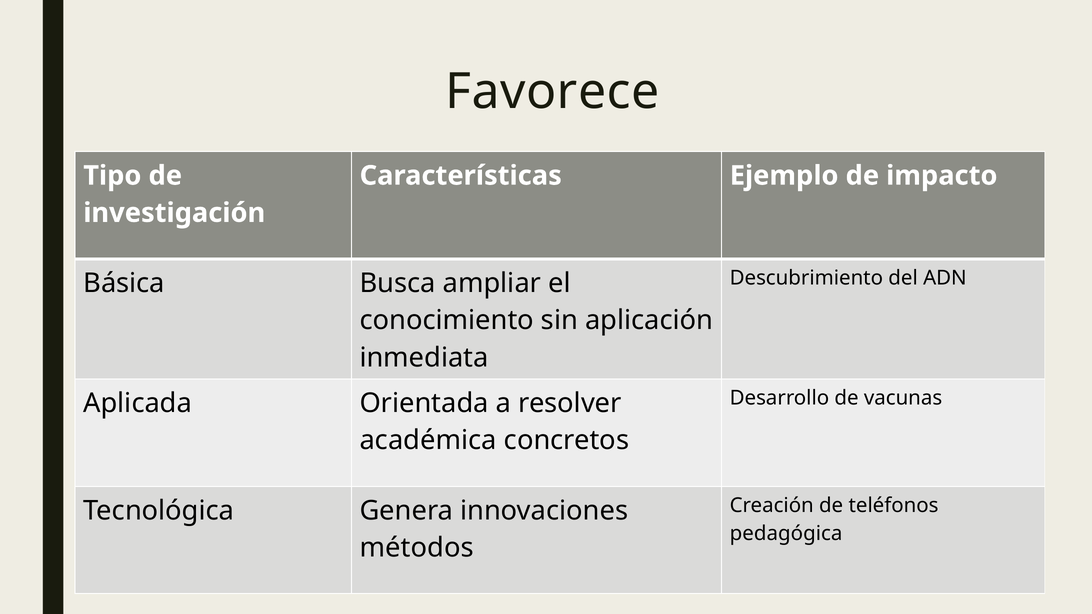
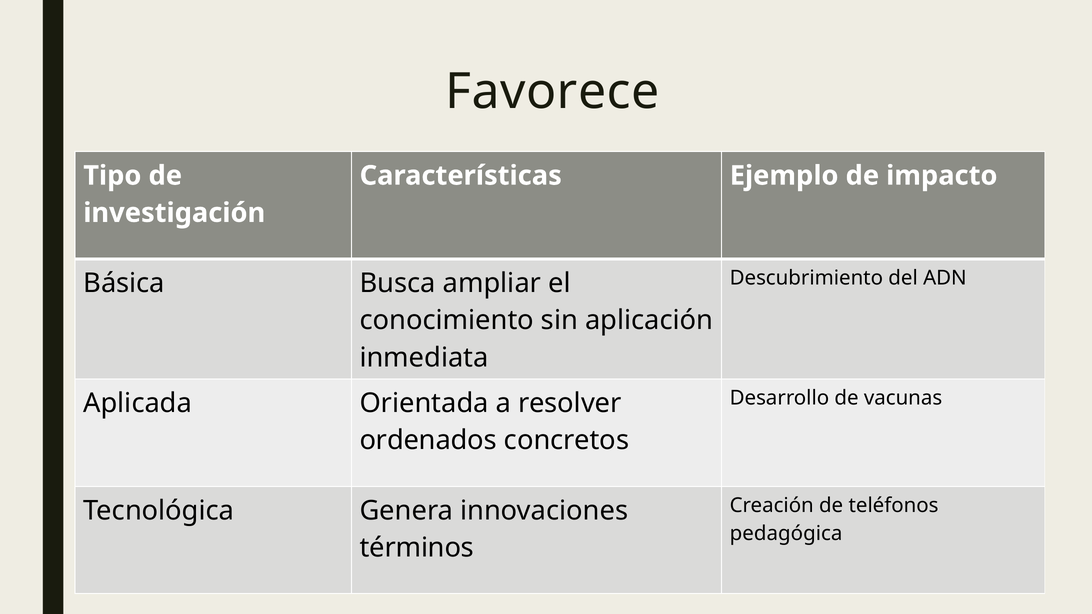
académica: académica -> ordenados (428, 441)
métodos: métodos -> términos (417, 548)
